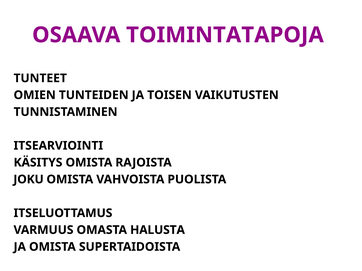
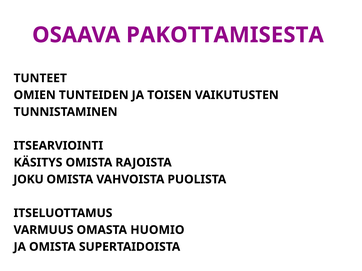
TOIMINTATAPOJA: TOIMINTATAPOJA -> PAKOTTAMISESTA (225, 35)
HALUSTA: HALUSTA -> HUOMIO (157, 230)
